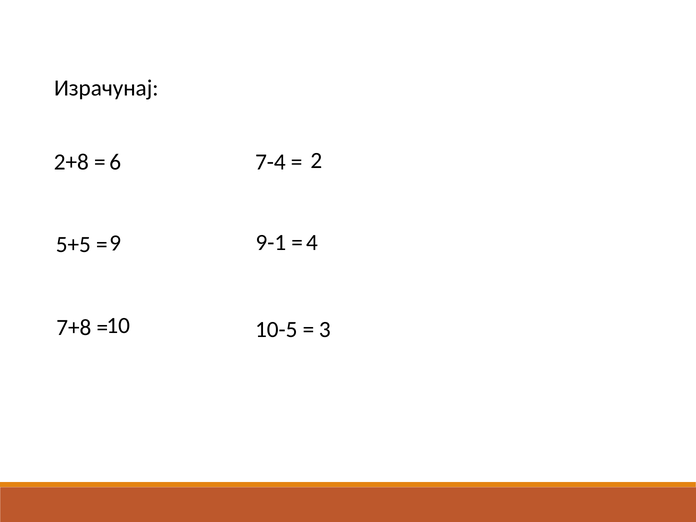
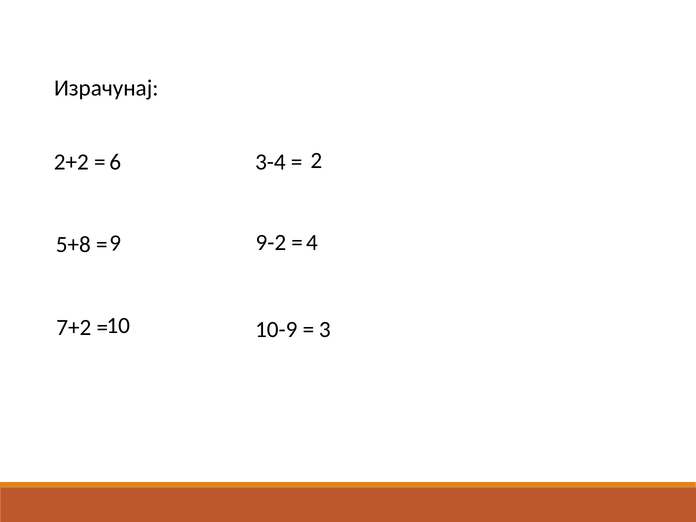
2+8: 2+8 -> 2+2 (71, 162)
7-4: 7-4 -> 3-4 (270, 162)
9-1: 9-1 -> 9-2 (271, 243)
5+5: 5+5 -> 5+8 (73, 245)
7+8: 7+8 -> 7+2 (74, 327)
10-5: 10-5 -> 10-9 (276, 329)
